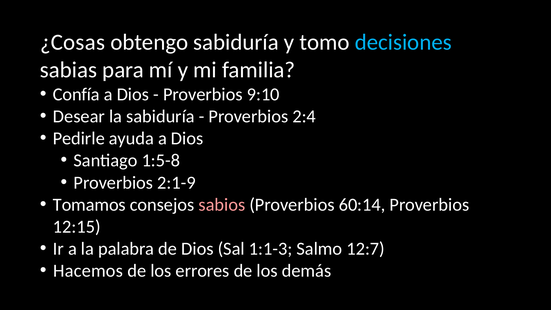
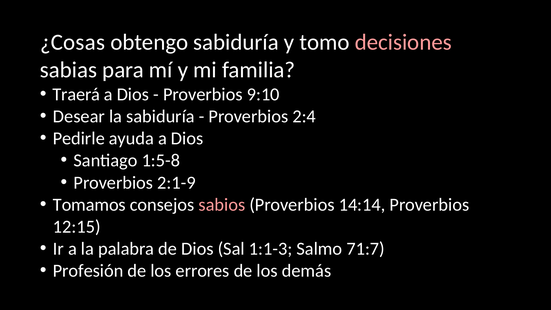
decisiones colour: light blue -> pink (403, 42)
Confía: Confía -> Traerá (76, 94)
60:14: 60:14 -> 14:14 (362, 205)
12:7: 12:7 -> 71:7 (366, 249)
Hacemos: Hacemos -> Profesión (88, 271)
